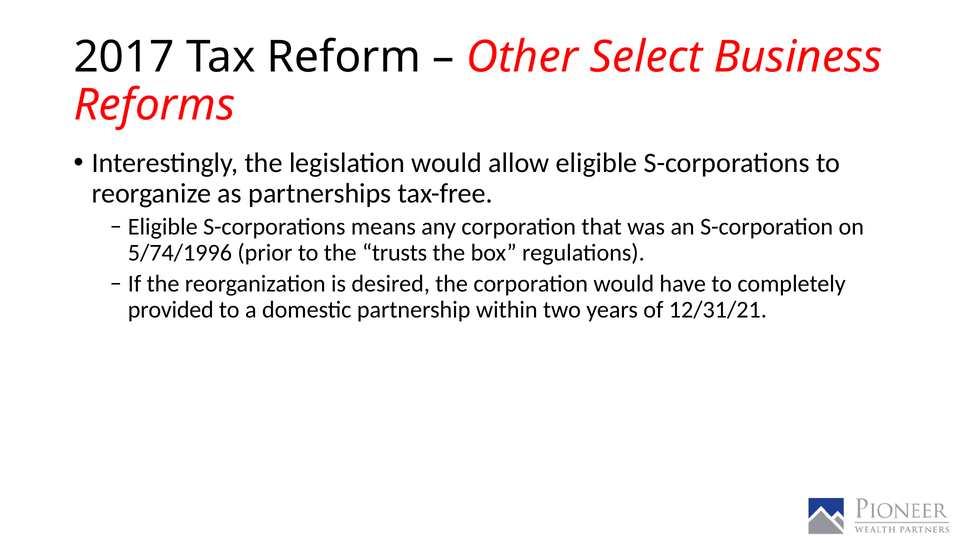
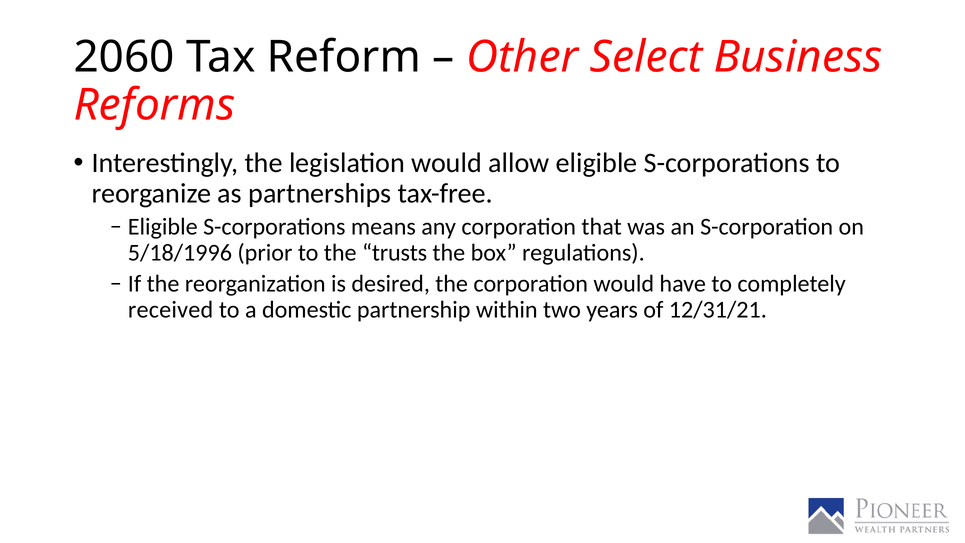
2017: 2017 -> 2060 (124, 57)
5/74/1996: 5/74/1996 -> 5/18/1996 (180, 253)
provided: provided -> received (171, 310)
